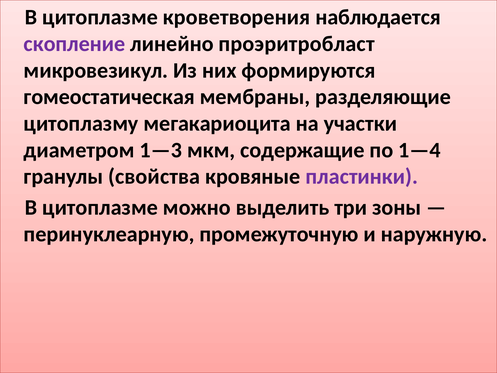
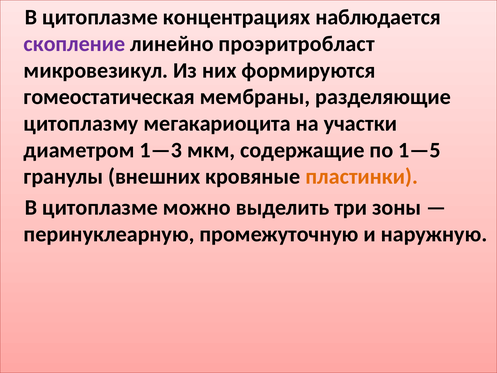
кроветворения: кроветворения -> концентрациях (237, 17)
1—4: 1—4 -> 1—5 (419, 150)
свойства: свойства -> внешних (154, 177)
пластинки colour: purple -> orange (362, 177)
